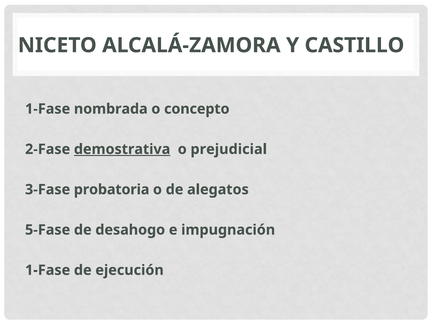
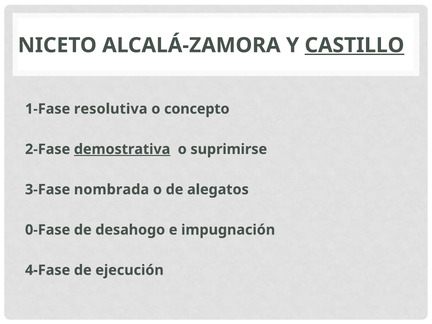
CASTILLO underline: none -> present (354, 45)
nombrada: nombrada -> resolutiva (111, 109)
prejudicial: prejudicial -> suprimirse (229, 149)
probatoria: probatoria -> nombrada (111, 190)
5-Fase: 5-Fase -> 0-Fase (48, 230)
1-Fase: 1-Fase -> 4-Fase (48, 270)
